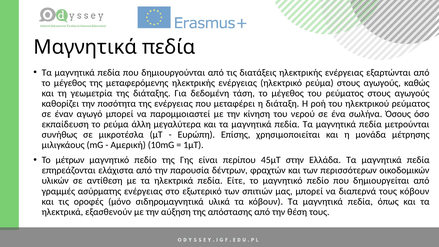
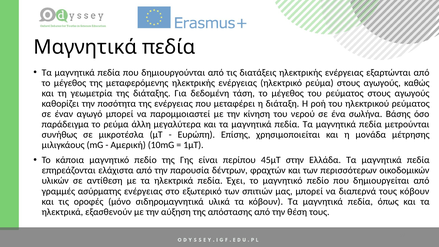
Όσους: Όσους -> Βάσης (398, 114)
εκπαίδευση: εκπαίδευση -> παράδειγμα (65, 124)
μέτρων: μέτρων -> κάποια (70, 160)
Είτε: Είτε -> Έχει (236, 181)
